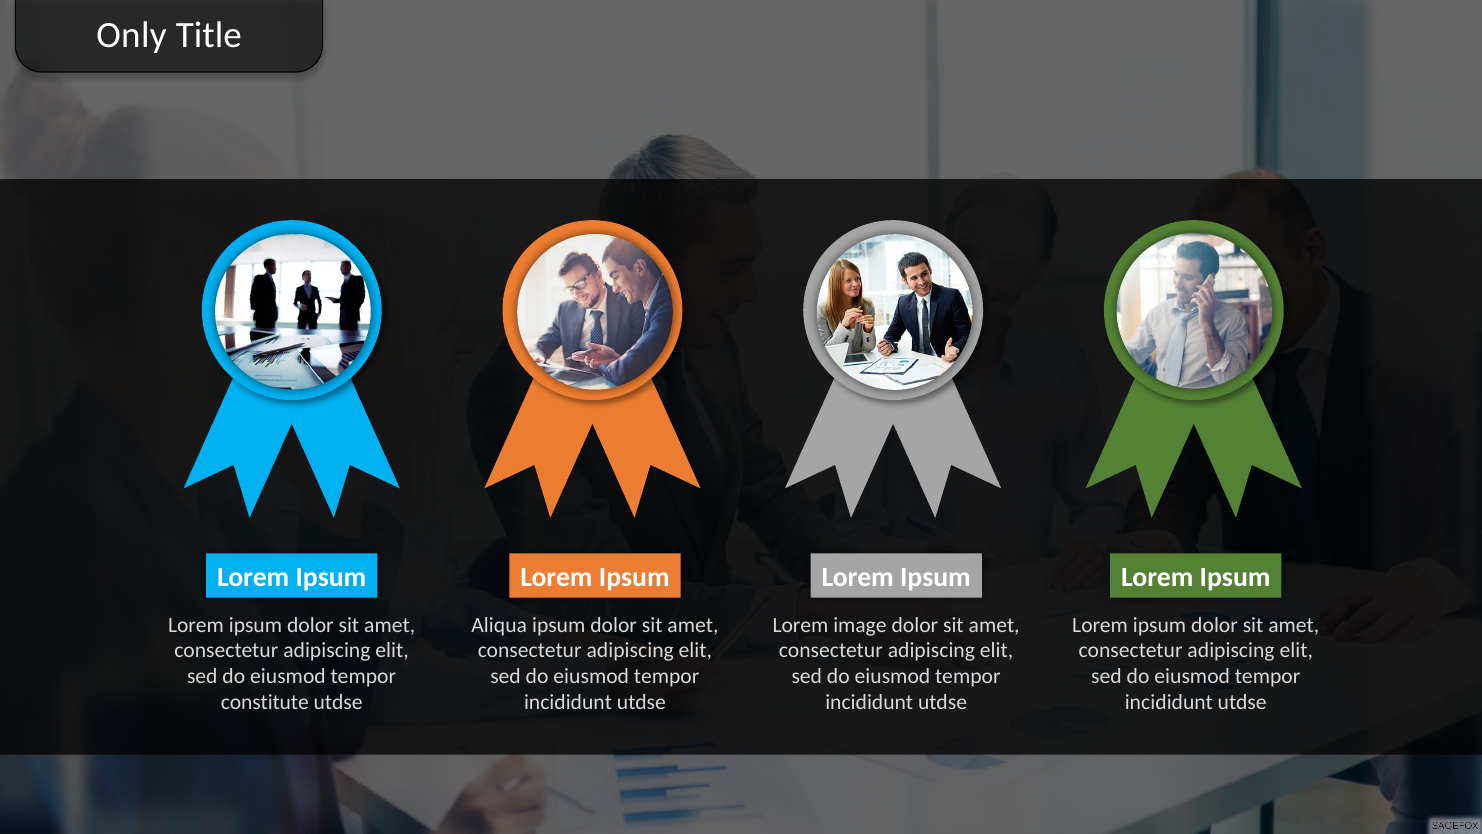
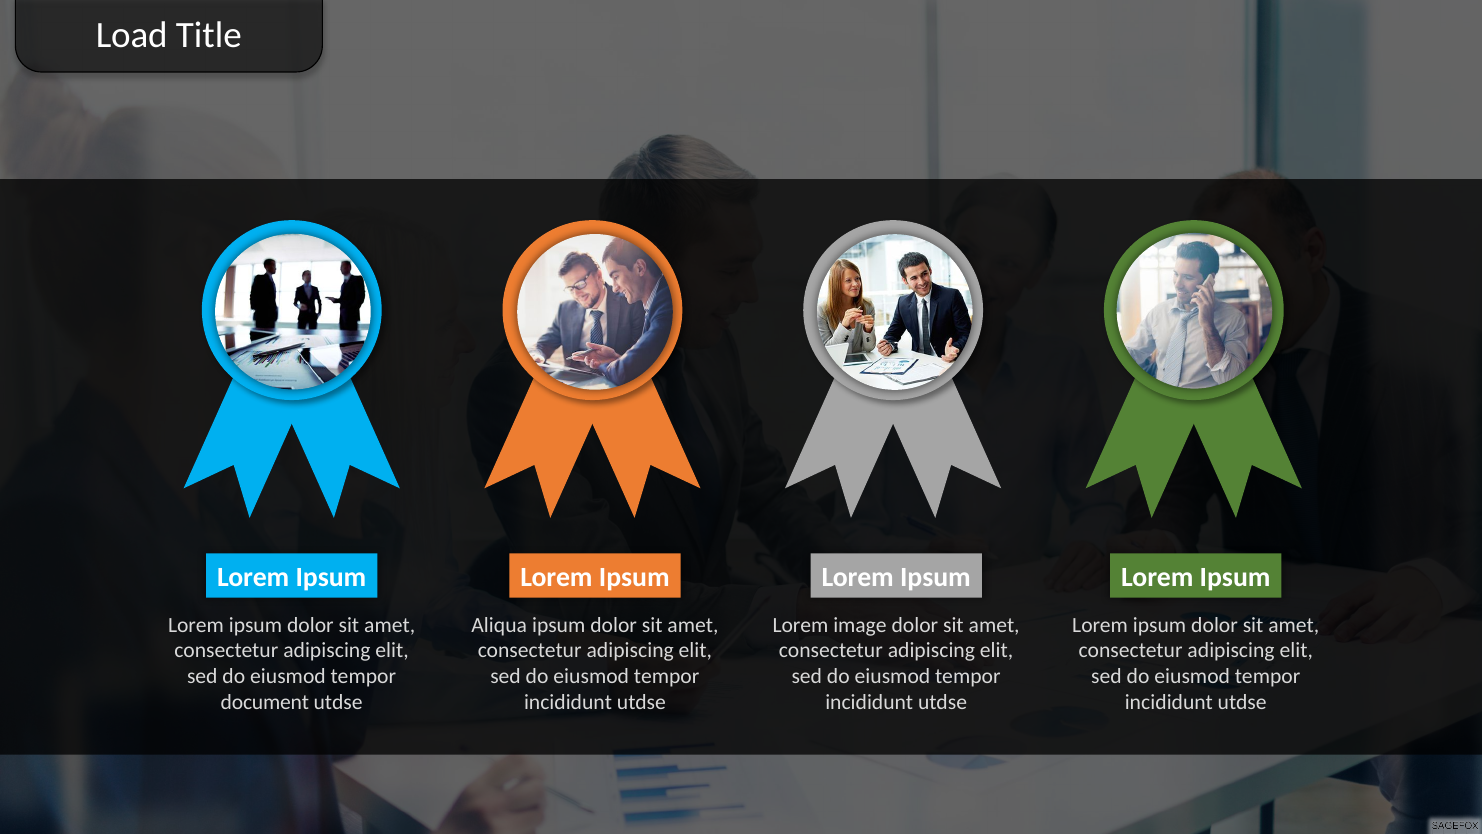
Only: Only -> Load (132, 35)
constitute: constitute -> document (265, 702)
